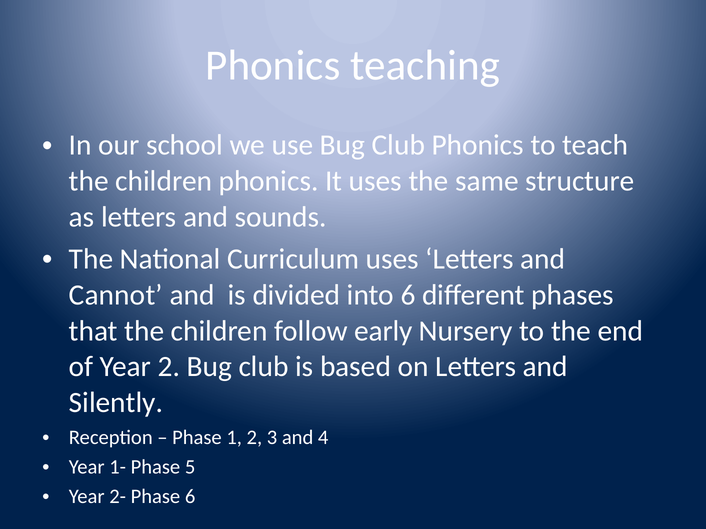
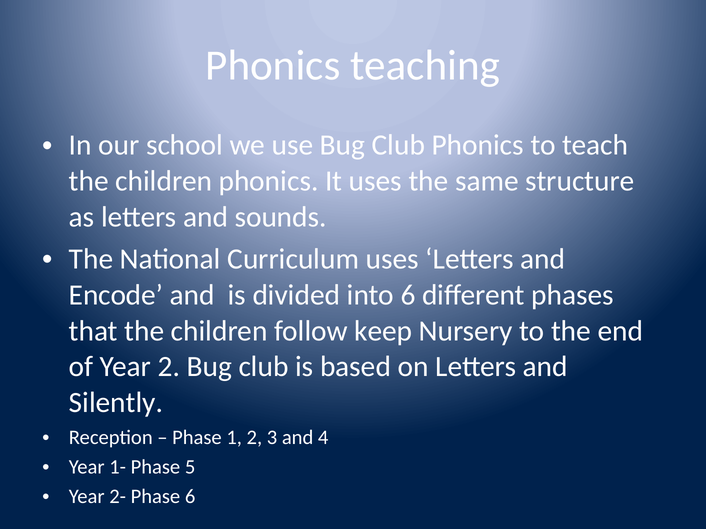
Cannot: Cannot -> Encode (116, 295)
early: early -> keep (383, 331)
